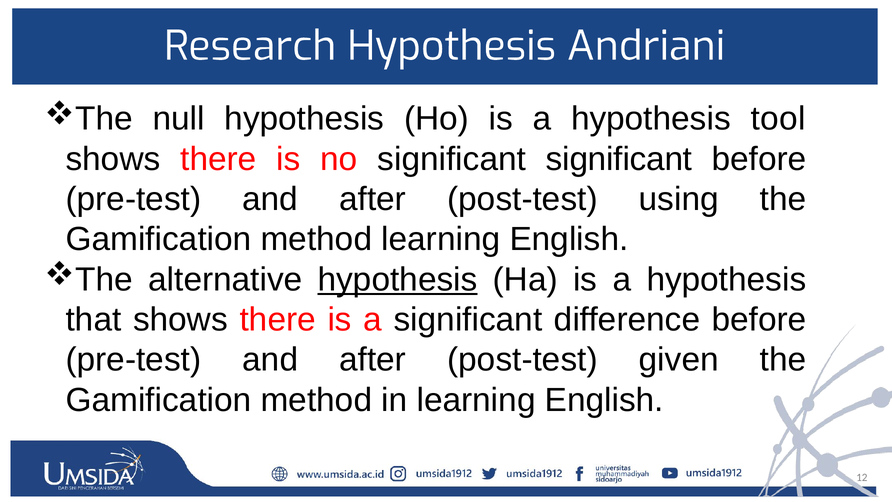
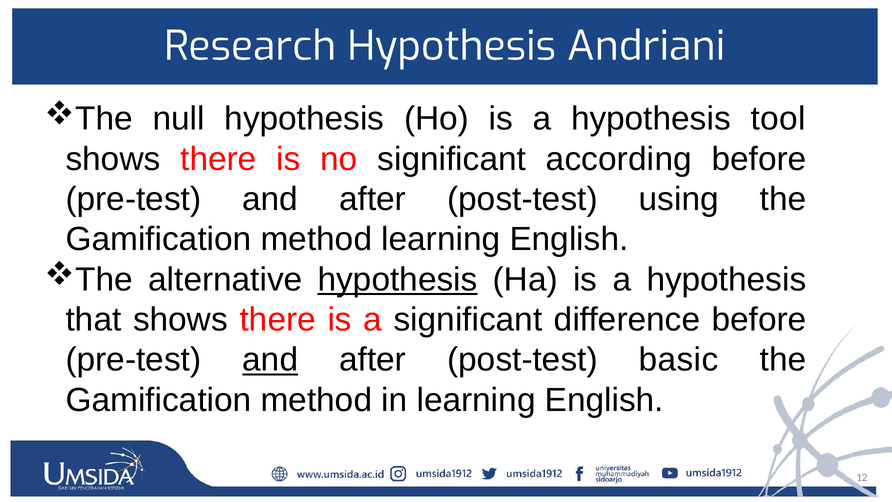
significant significant: significant -> according (619, 159)
and underline: none -> present (270, 360)
given: given -> basic (679, 360)
